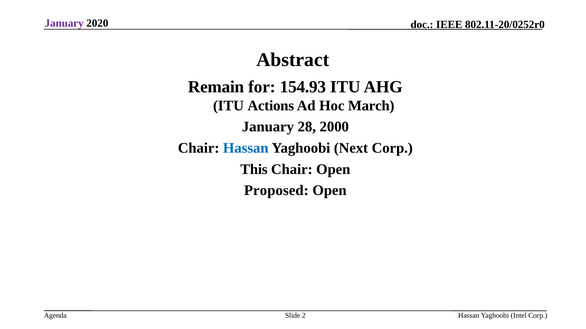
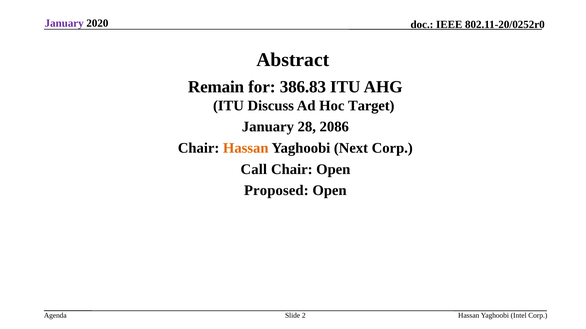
154.93: 154.93 -> 386.83 (303, 87)
Actions: Actions -> Discuss (271, 106)
March: March -> Target (371, 106)
2000: 2000 -> 2086 (334, 127)
Hassan colour: blue -> orange (246, 148)
This: This -> Call (254, 170)
